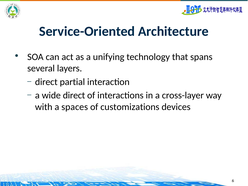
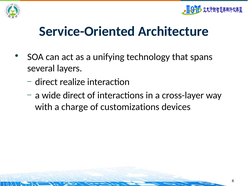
partial: partial -> realize (72, 82)
spaces: spaces -> charge (75, 107)
